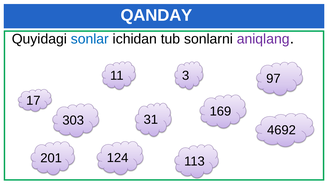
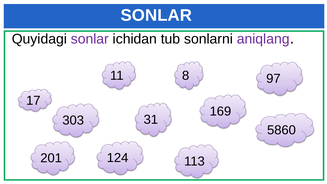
QANDAY: QANDAY -> SONLAR (156, 15)
sonlar colour: blue -> purple (90, 39)
3: 3 -> 8 (186, 76)
4692: 4692 -> 5860 (281, 130)
